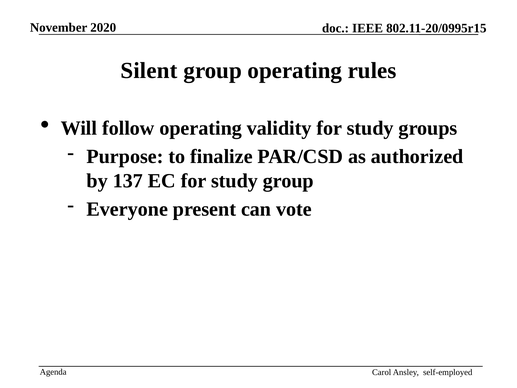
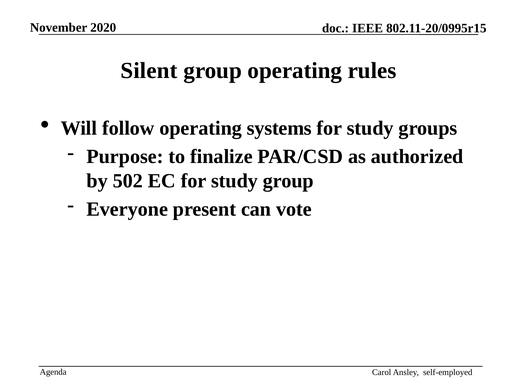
validity: validity -> systems (279, 128)
137: 137 -> 502 (128, 181)
